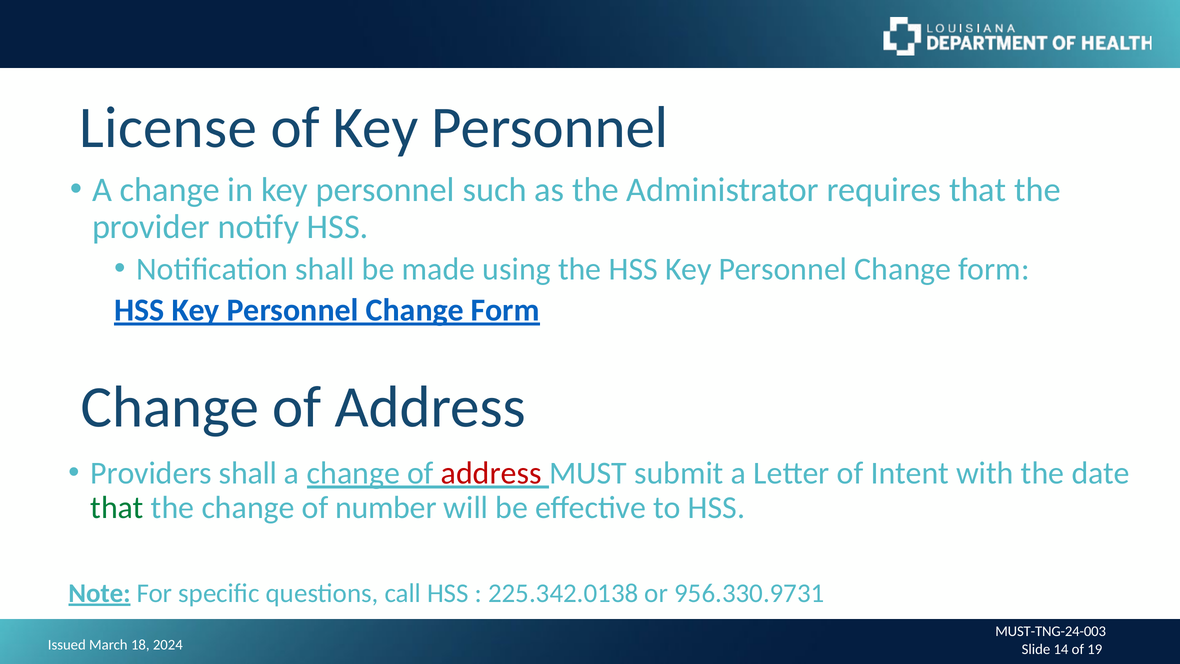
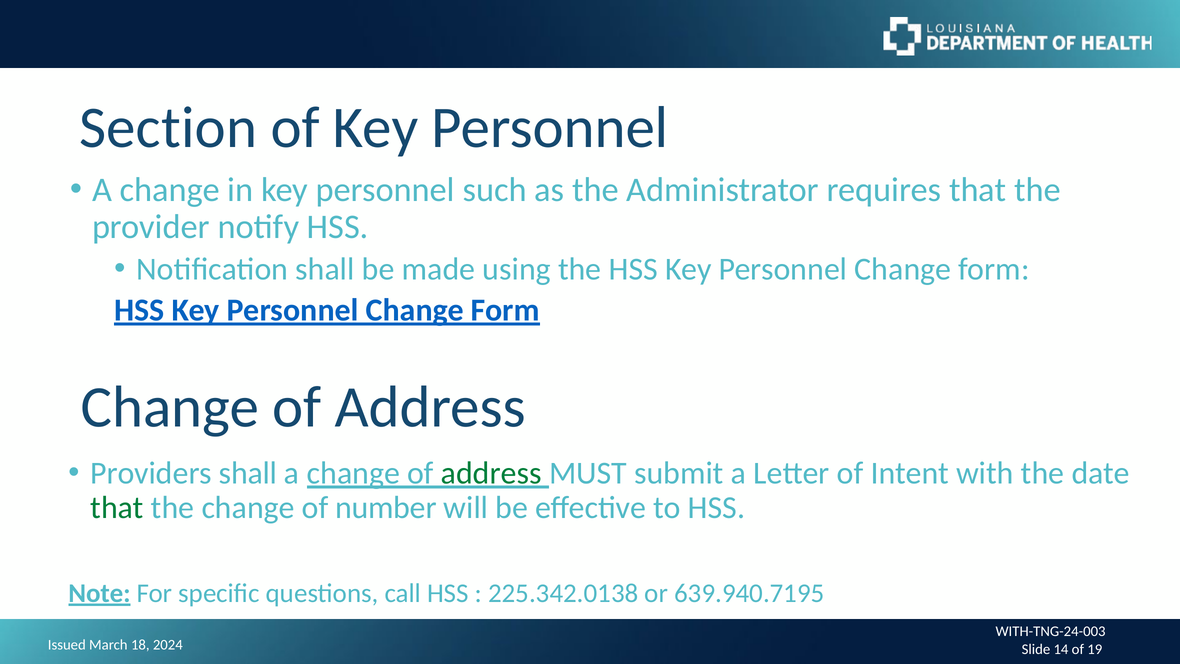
License: License -> Section (168, 128)
address colour: red -> green (491, 473)
956.330.9731: 956.330.9731 -> 639.940.7195 (749, 593)
MUST-TNG-24-003: MUST-TNG-24-003 -> WITH-TNG-24-003 (1051, 631)
